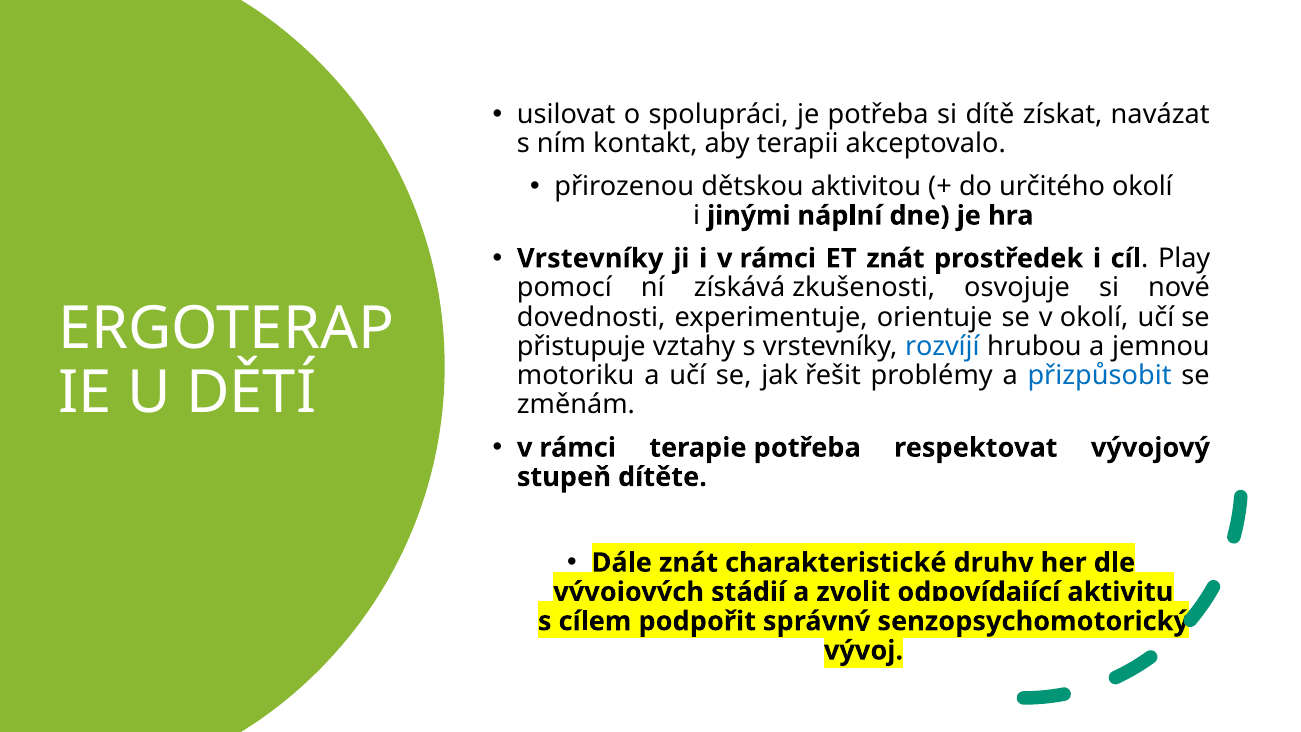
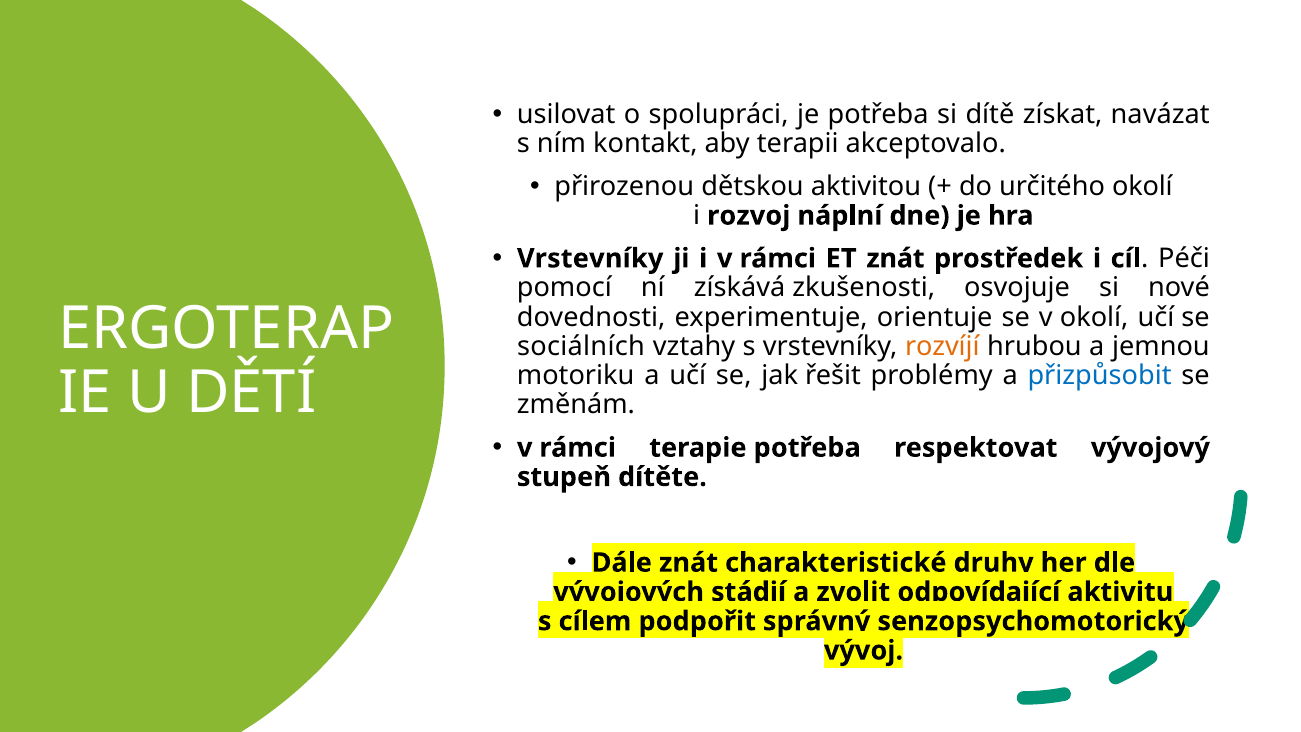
jinými: jinými -> rozvoj (749, 216)
Play: Play -> Péči (1184, 258)
přistupuje: přistupuje -> sociálních (581, 346)
rozvíjí colour: blue -> orange (942, 346)
